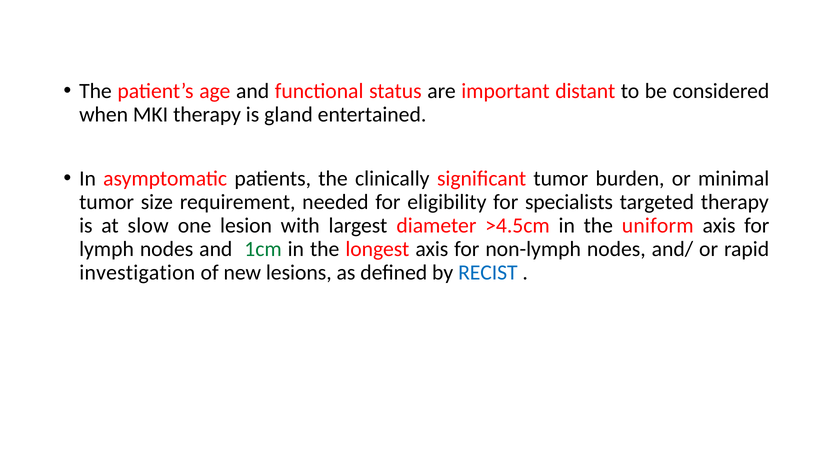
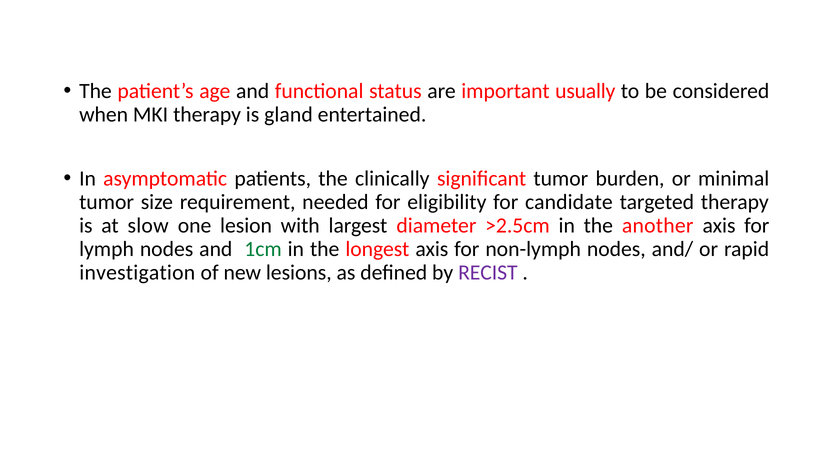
distant: distant -> usually (585, 91)
specialists: specialists -> candidate (569, 202)
>4.5cm: >4.5cm -> >2.5cm (517, 225)
uniform: uniform -> another (658, 225)
RECIST colour: blue -> purple (488, 272)
